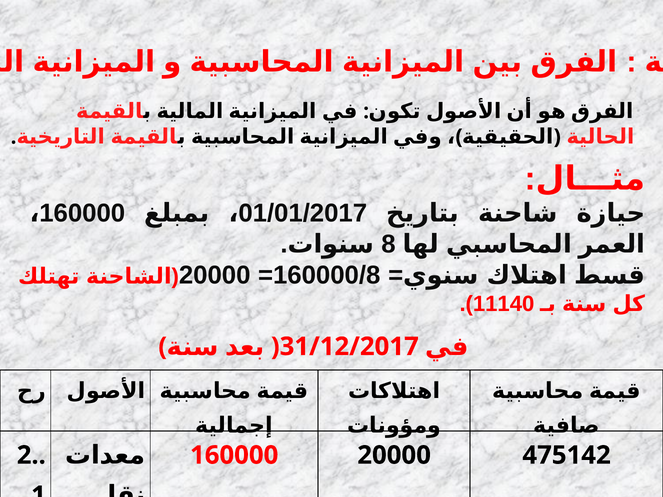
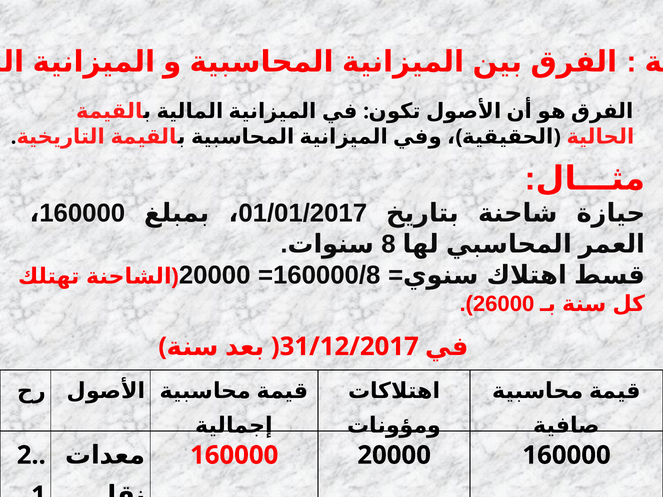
11140: 11140 -> 26000 (504, 304)
20000 475142: 475142 -> 160000 (567, 455)
